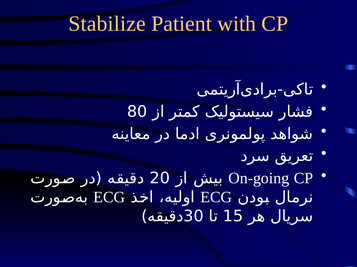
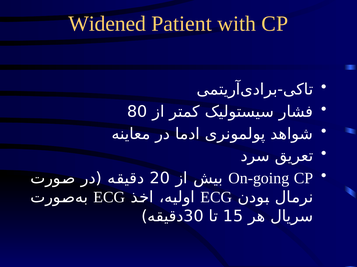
Stabilize: Stabilize -> Widened (107, 24)
